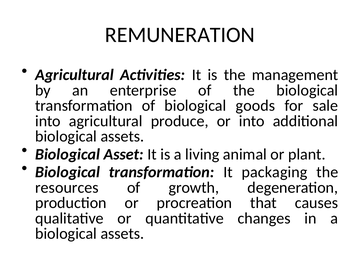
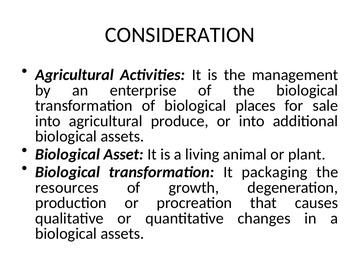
REMUNERATION: REMUNERATION -> CONSIDERATION (180, 35)
goods: goods -> places (256, 106)
